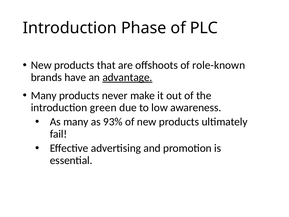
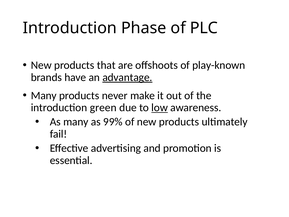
role-known: role-known -> play-known (219, 65)
low underline: none -> present (160, 107)
93%: 93% -> 99% (113, 122)
